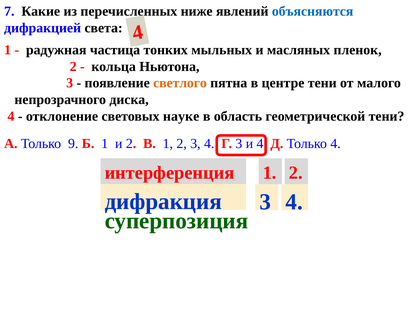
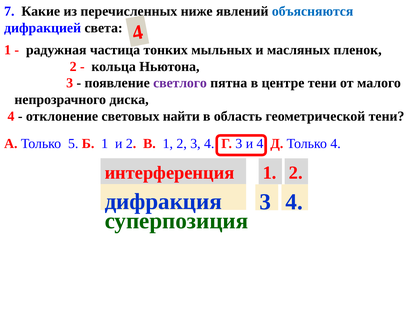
светлого colour: orange -> purple (180, 83)
науке: науке -> найти (181, 116)
9: 9 -> 5 (73, 144)
